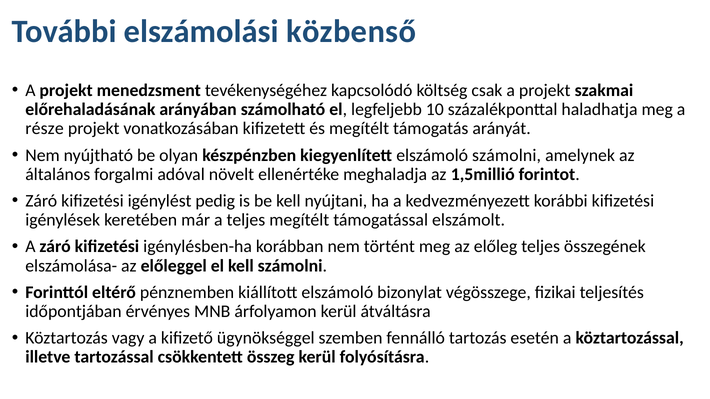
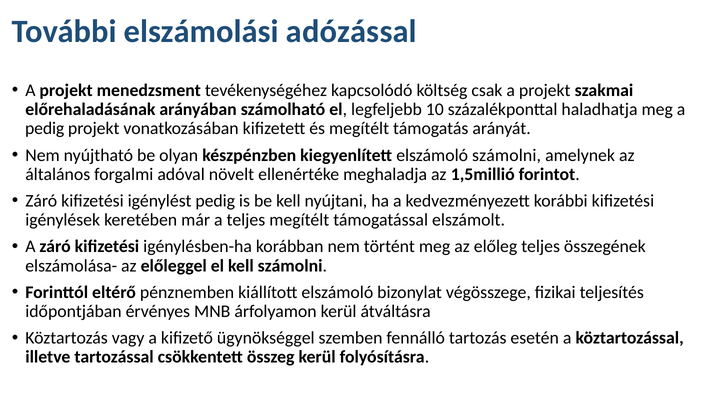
közbenső: közbenső -> adózással (351, 32)
része: része -> pedig (45, 129)
